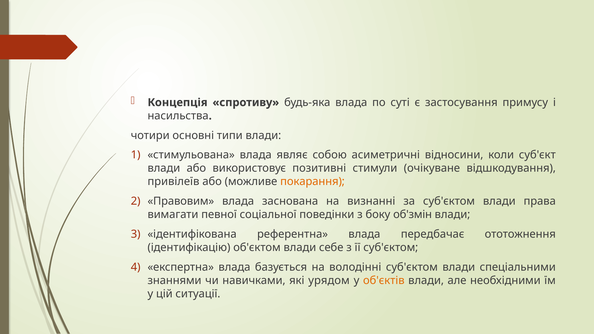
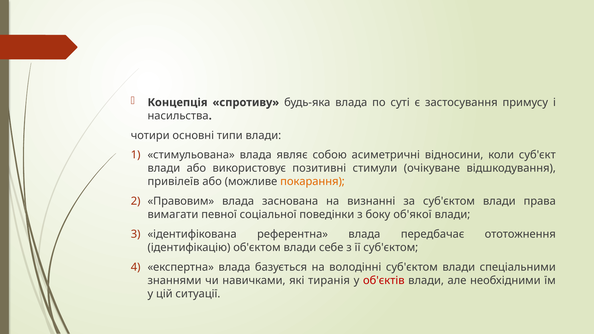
об'змін: об'змін -> об'якої (412, 215)
урядом: урядом -> тиранія (329, 280)
об'єктів colour: orange -> red (384, 280)
